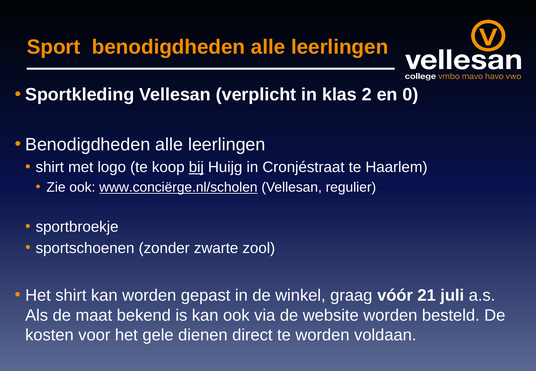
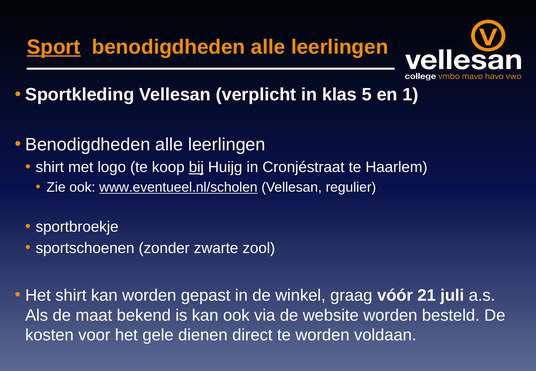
Sport underline: none -> present (54, 47)
2: 2 -> 5 (367, 95)
0: 0 -> 1 (410, 95)
www.conciërge.nl/scholen: www.conciërge.nl/scholen -> www.eventueel.nl/scholen (178, 187)
